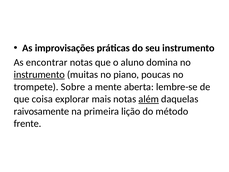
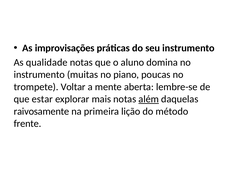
encontrar: encontrar -> qualidade (47, 62)
instrumento underline: present -> none (39, 75)
Sobre: Sobre -> Voltar (73, 87)
coisa: coisa -> estar (42, 99)
